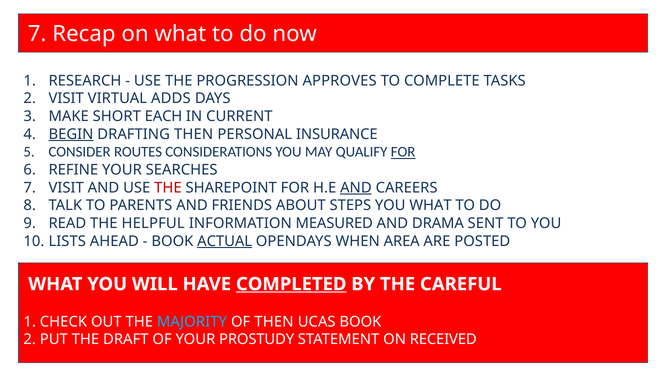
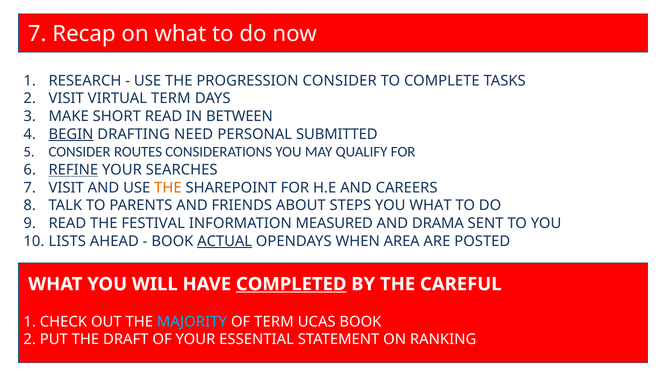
PROGRESSION APPROVES: APPROVES -> CONSIDER (340, 81)
VIRTUAL ADDS: ADDS -> TERM (171, 98)
SHORT EACH: EACH -> READ (164, 116)
CURRENT: CURRENT -> BETWEEN (239, 116)
DRAFTING THEN: THEN -> NEED (194, 134)
INSURANCE: INSURANCE -> SUBMITTED (337, 134)
FOR underline: present -> none (403, 152)
REFINE underline: none -> present (73, 170)
THE colour: red -> orange (168, 188)
AND underline: present -> none (356, 188)
HELPFUL: HELPFUL -> FESTIVAL (153, 223)
OF THEN: THEN -> TERM (274, 322)
PROSTUDY: PROSTUDY -> ESSENTIAL (257, 339)
RECEIVED: RECEIVED -> RANKING (443, 339)
